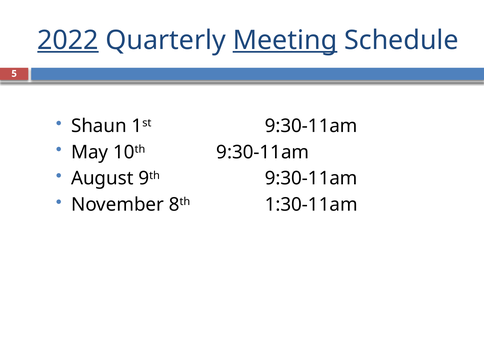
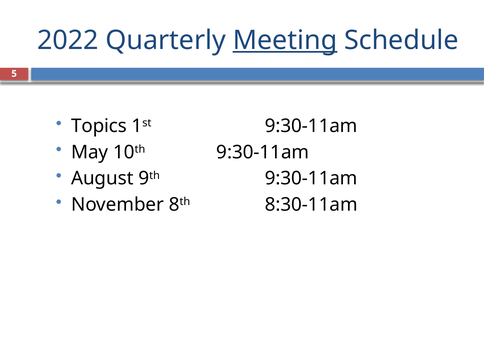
2022 underline: present -> none (68, 40)
Shaun: Shaun -> Topics (99, 126)
1:30-11am: 1:30-11am -> 8:30-11am (311, 205)
